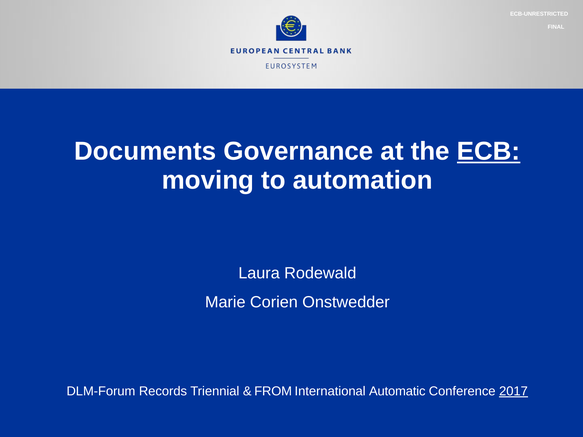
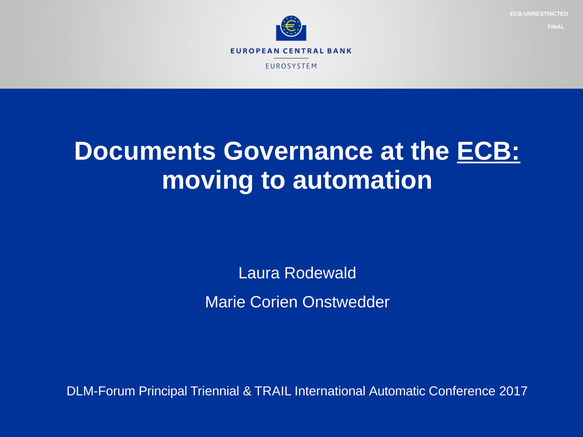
Records: Records -> Principal (163, 391)
FROM: FROM -> TRAIL (273, 391)
2017 underline: present -> none (513, 391)
